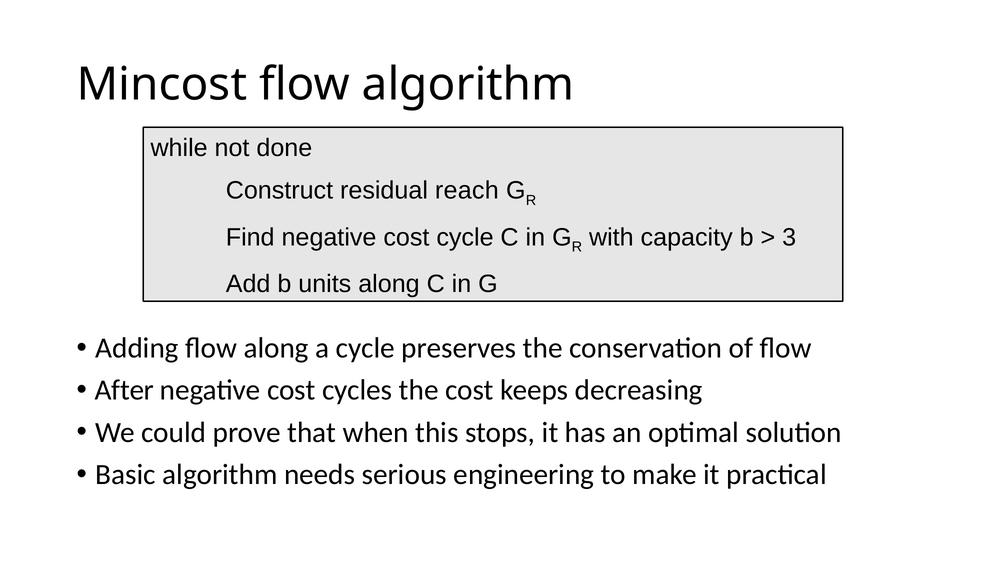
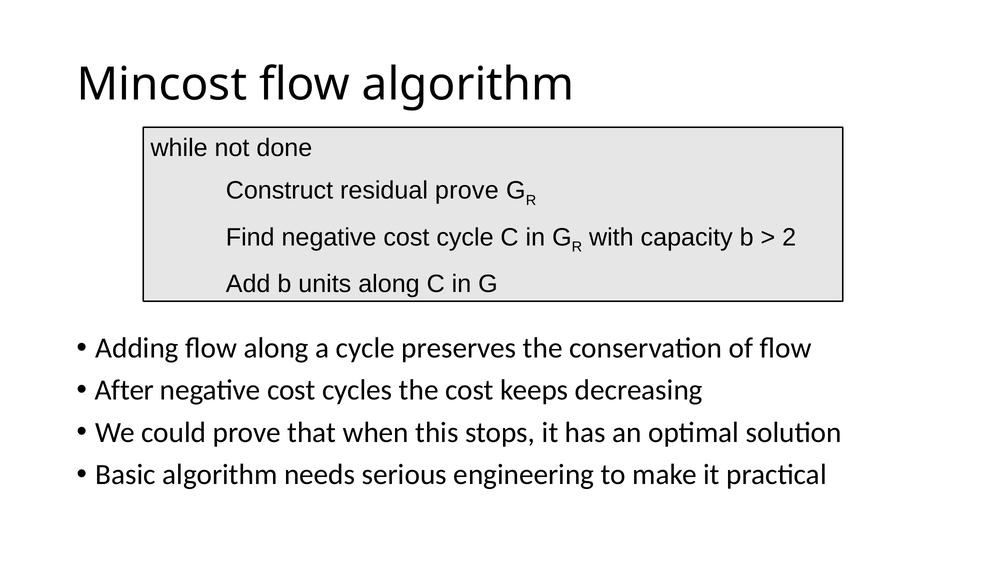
residual reach: reach -> prove (467, 190)
3: 3 -> 2 (789, 237)
